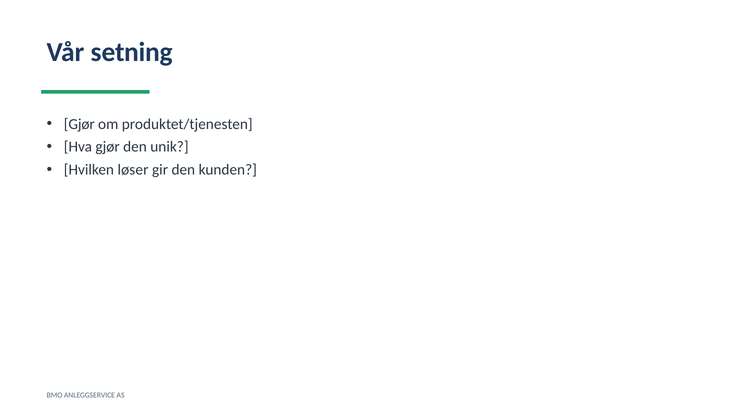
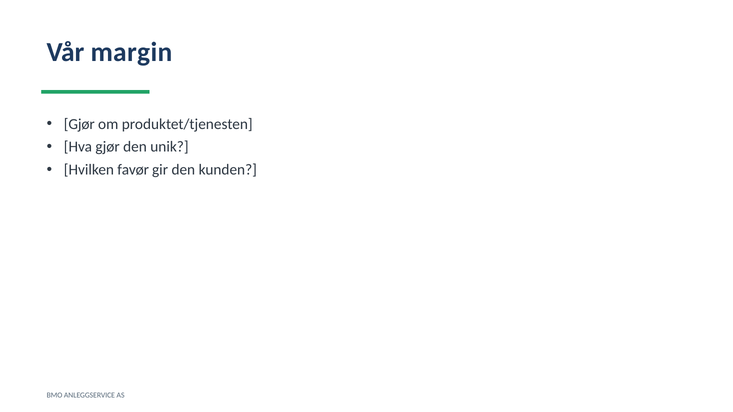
setning: setning -> margin (132, 52)
løser: løser -> favør (133, 170)
